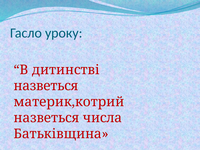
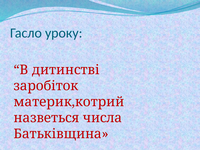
назветься: назветься -> заробіток (46, 86)
